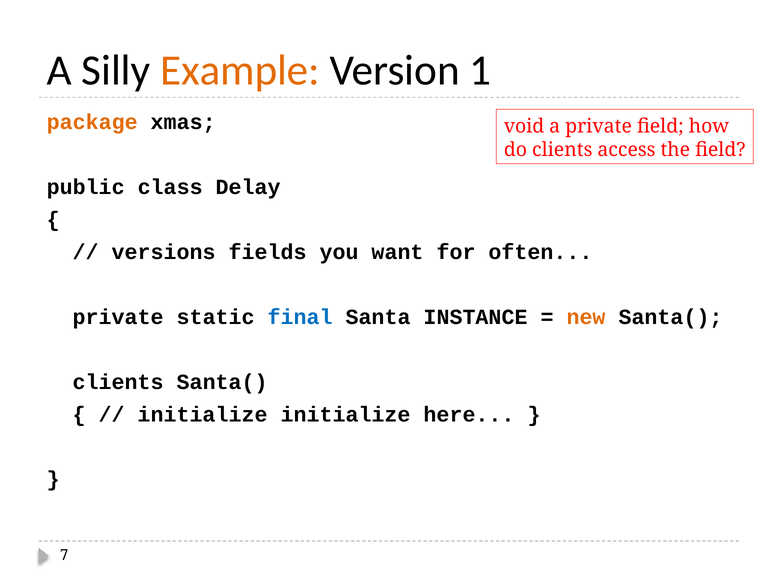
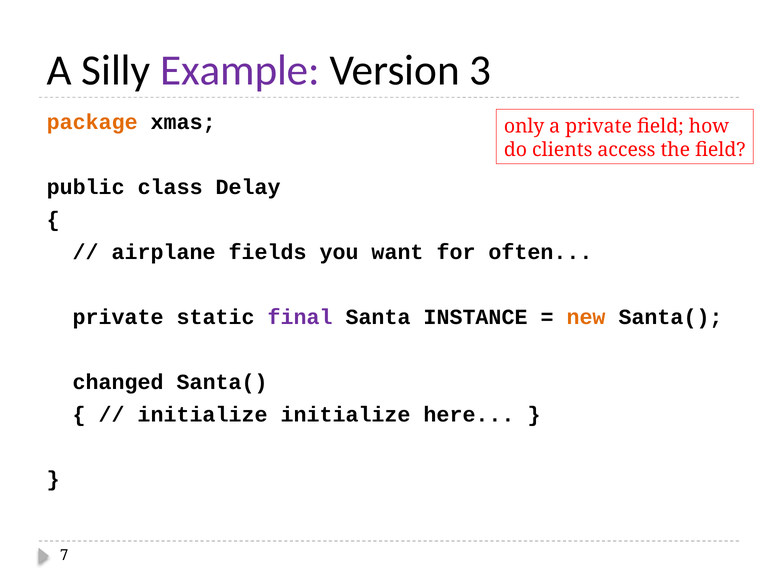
Example colour: orange -> purple (240, 70)
1: 1 -> 3 (480, 70)
void: void -> only (524, 126)
versions: versions -> airplane (164, 252)
final colour: blue -> purple (300, 317)
clients: clients -> changed (118, 382)
